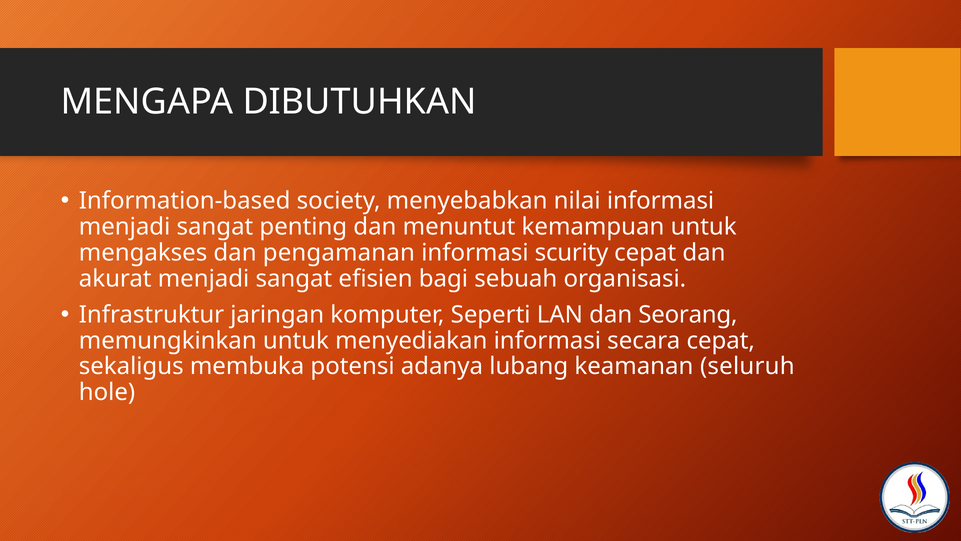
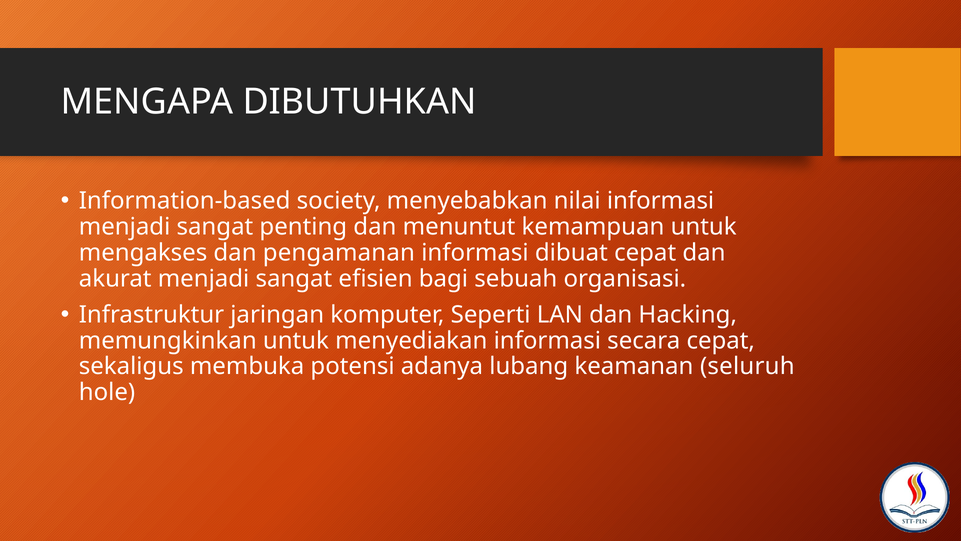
scurity: scurity -> dibuat (571, 253)
Seorang: Seorang -> Hacking (688, 314)
